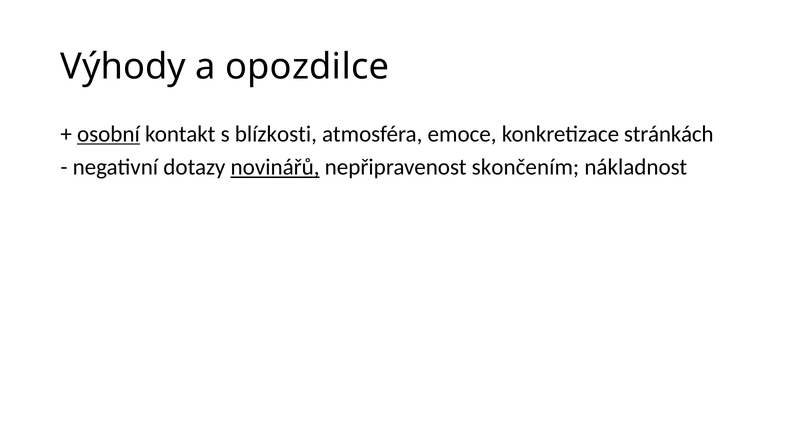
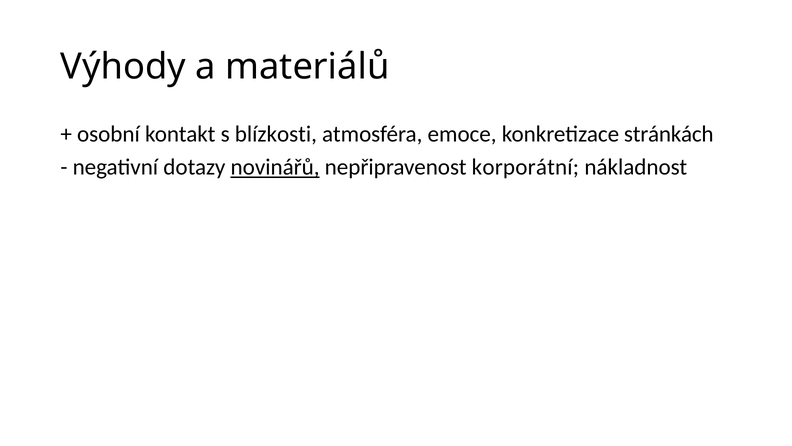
opozdilce: opozdilce -> materiálů (307, 67)
osobní underline: present -> none (108, 134)
skončením: skončením -> korporátní (525, 167)
